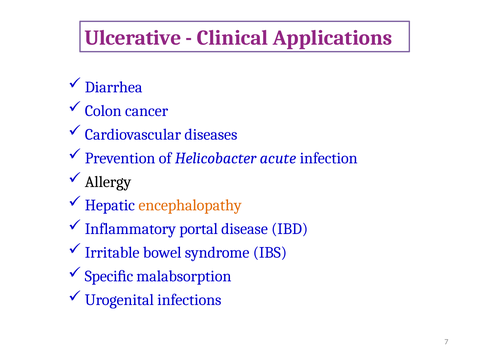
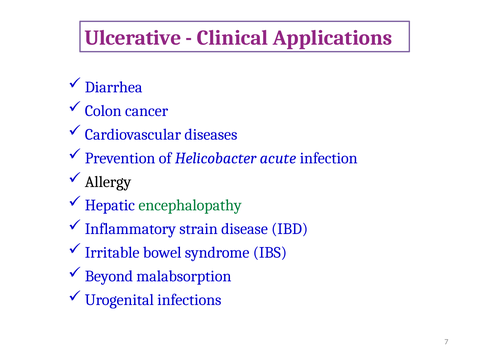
encephalopathy colour: orange -> green (190, 205)
portal: portal -> strain (199, 229)
Speciﬁc: Speciﬁc -> Beyond (109, 276)
